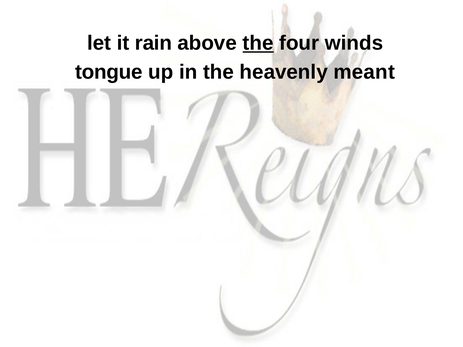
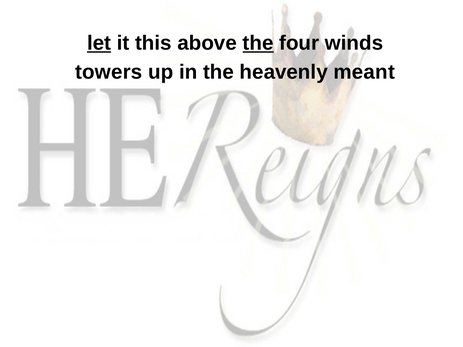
let underline: none -> present (99, 43)
rain: rain -> this (153, 43)
tongue: tongue -> towers (109, 72)
